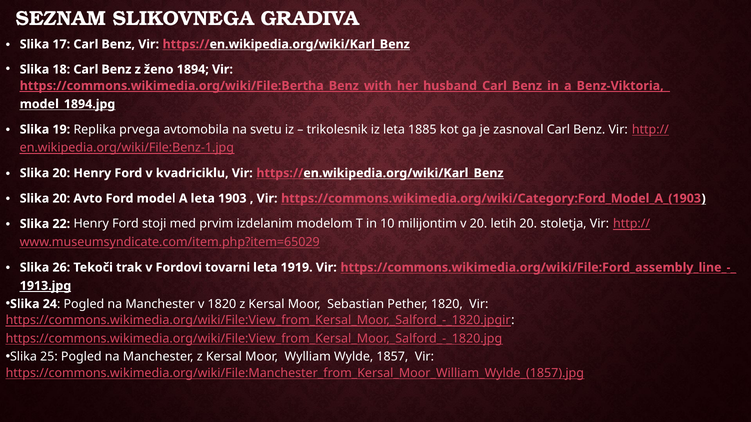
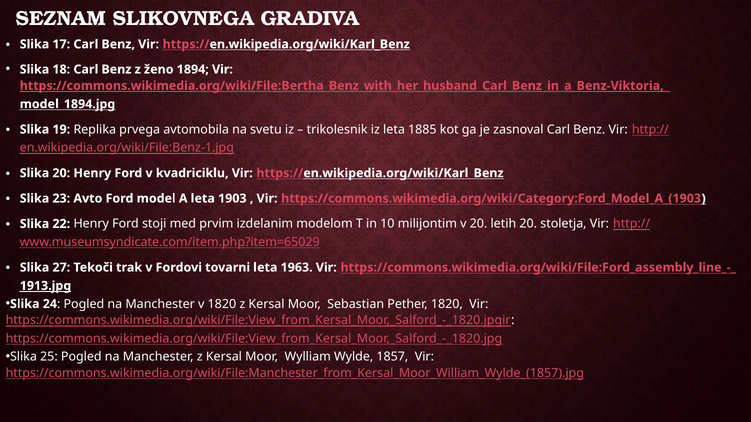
20: 20 -> 23 (61, 199)
26: 26 -> 27 (61, 268)
1919: 1919 -> 1963 (297, 268)
